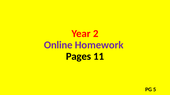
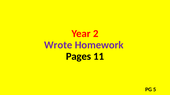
Online: Online -> Wrote (58, 45)
